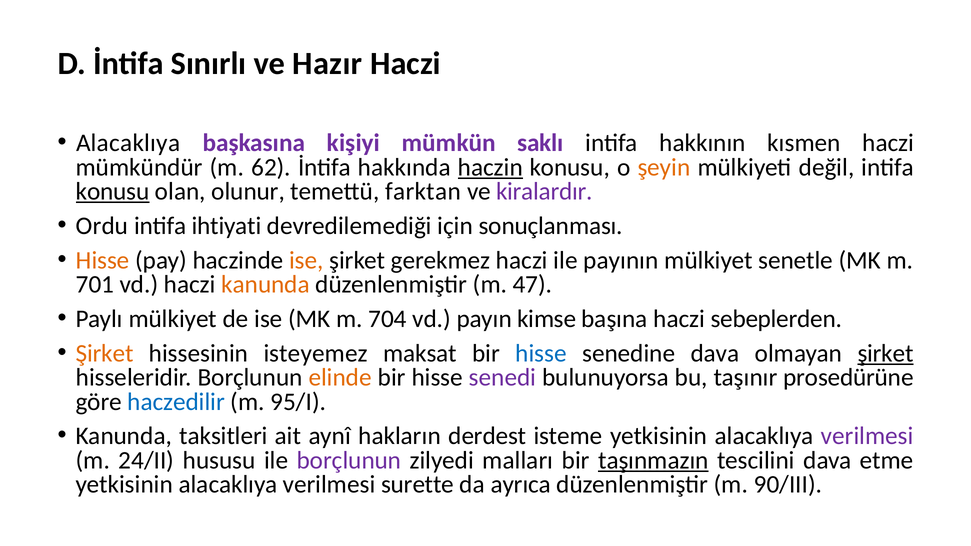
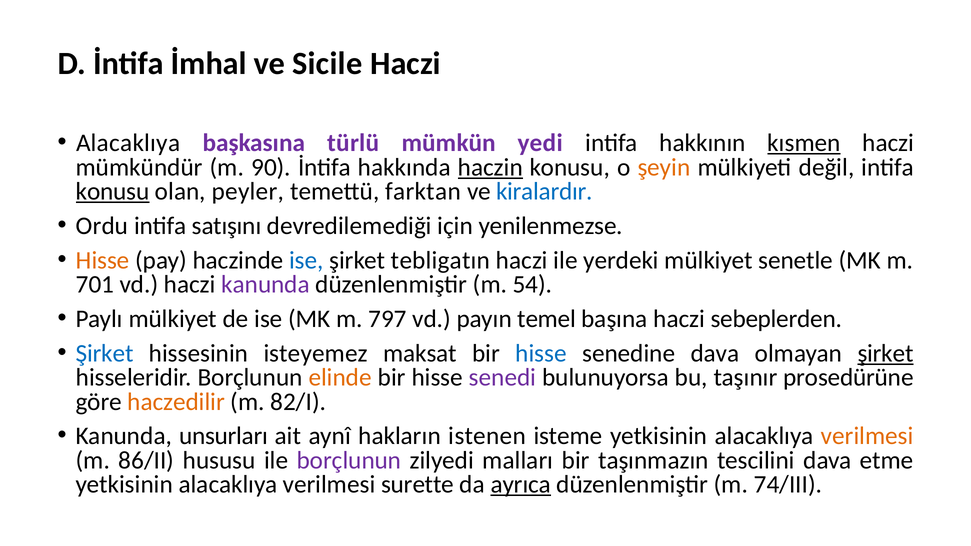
Sınırlı: Sınırlı -> İmhal (209, 64)
Hazır: Hazır -> Sicile (327, 64)
kişiyi: kişiyi -> türlü (353, 143)
saklı: saklı -> yedi (540, 143)
kısmen underline: none -> present (804, 143)
62: 62 -> 90 (271, 167)
olunur: olunur -> peyler (248, 192)
kiralardır colour: purple -> blue (544, 192)
ihtiyati: ihtiyati -> satışını (227, 226)
sonuçlanması: sonuçlanması -> yenilenmezse (551, 226)
ise colour: orange -> blue (306, 260)
gerekmez: gerekmez -> tebligatın (441, 260)
payının: payının -> yerdeki (621, 260)
kanunda colour: orange -> purple (266, 285)
47: 47 -> 54 (532, 285)
704: 704 -> 797 (388, 319)
kimse: kimse -> temel (547, 319)
Şirket colour: orange -> blue (105, 353)
haczedilir colour: blue -> orange (176, 402)
95/I: 95/I -> 82/I (298, 402)
taksitleri: taksitleri -> unsurları (224, 436)
derdest: derdest -> istenen (487, 436)
verilmesi colour: purple -> orange (867, 436)
24/II: 24/II -> 86/II (146, 460)
taşınmazın underline: present -> none (653, 460)
ayrıca underline: none -> present (521, 485)
90/III: 90/III -> 74/III (788, 485)
